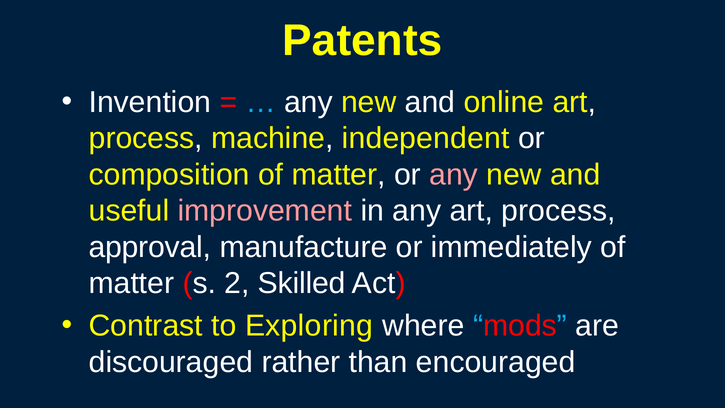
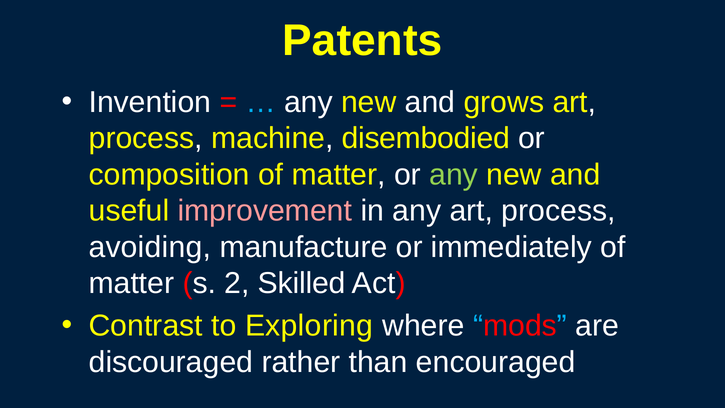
online: online -> grows (504, 102)
independent: independent -> disembodied (426, 138)
any colour: pink -> light green (454, 175)
approval: approval -> avoiding (150, 247)
